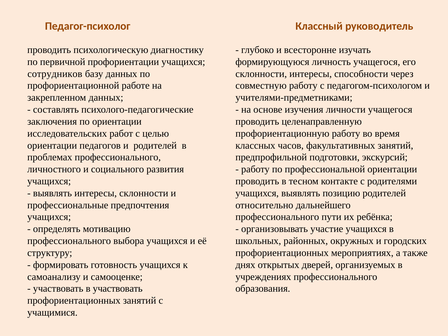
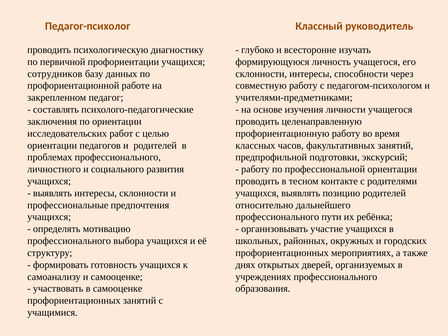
закрепленном данных: данных -> педагог (106, 98)
в участвовать: участвовать -> самооценке (118, 289)
